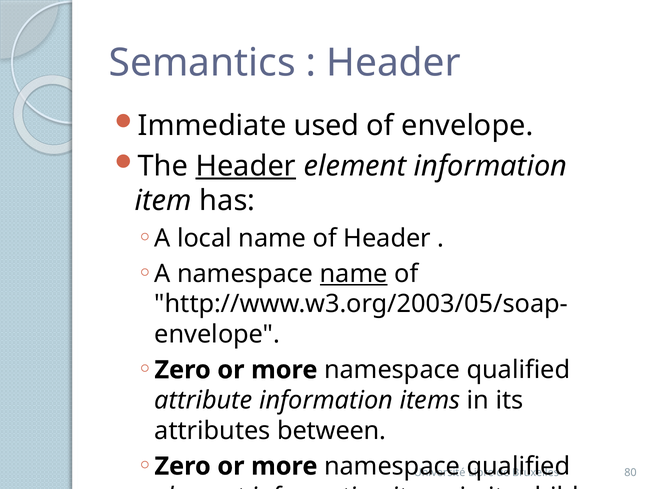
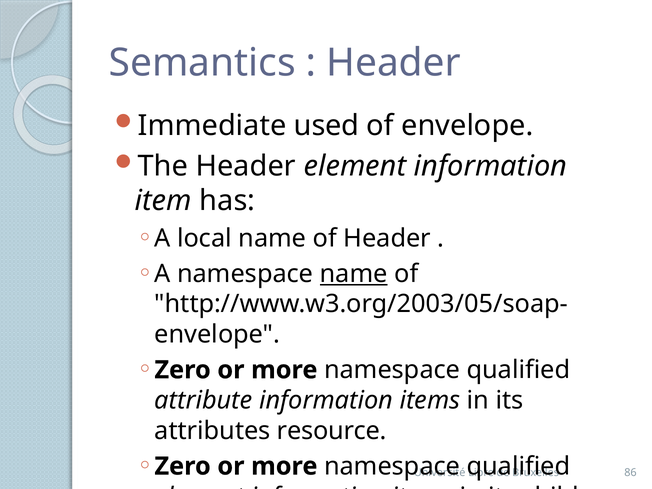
Header underline: present -> none (246, 166)
between: between -> resource (332, 431)
80: 80 -> 86 (630, 473)
